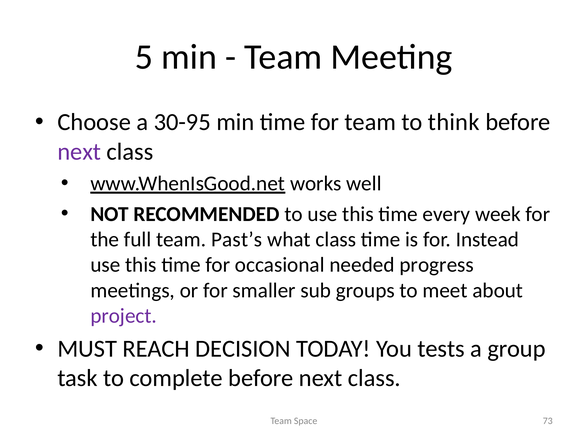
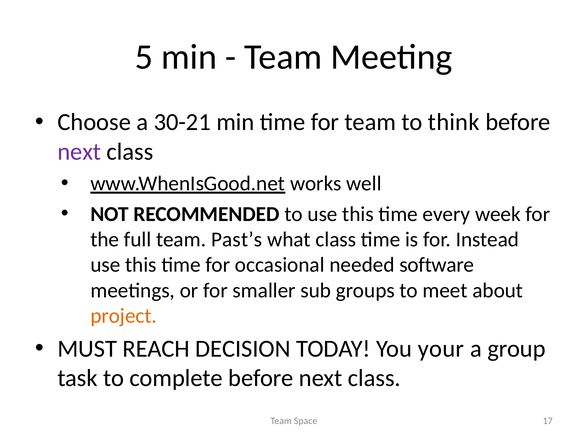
30-95: 30-95 -> 30-21 (182, 122)
progress: progress -> software (437, 265)
project colour: purple -> orange (124, 316)
tests: tests -> your (441, 349)
73: 73 -> 17 (548, 421)
